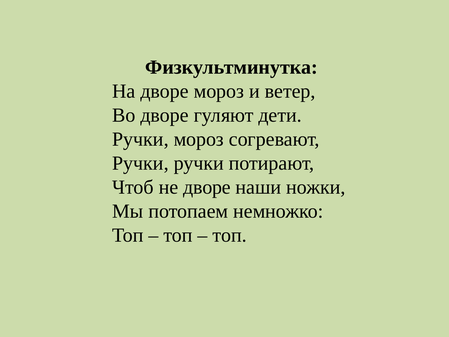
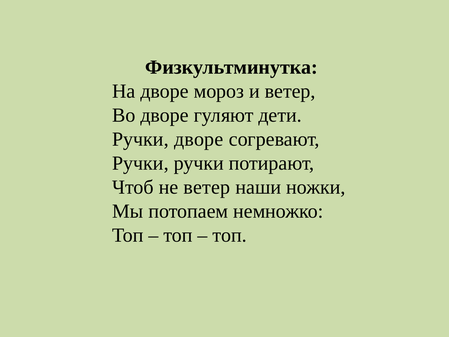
Ручки мороз: мороз -> дворе (199, 139)
не дворе: дворе -> ветер (207, 187)
